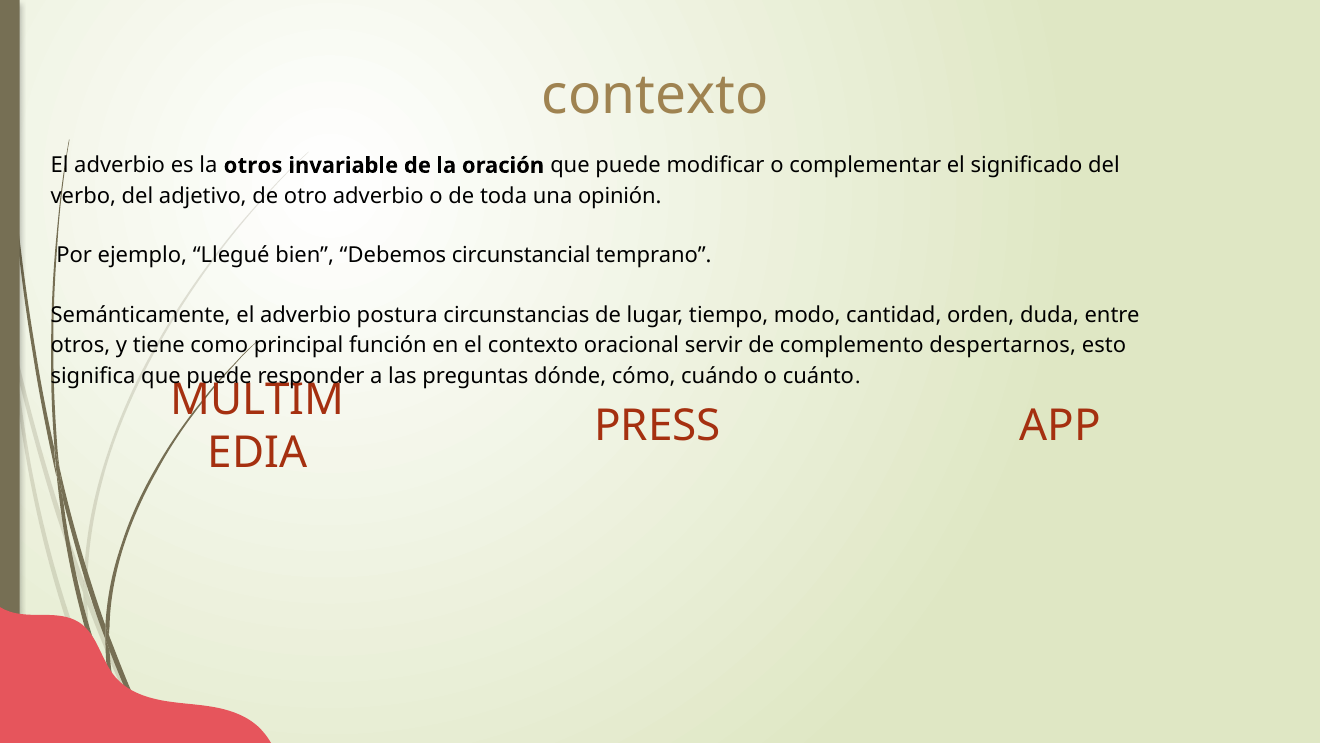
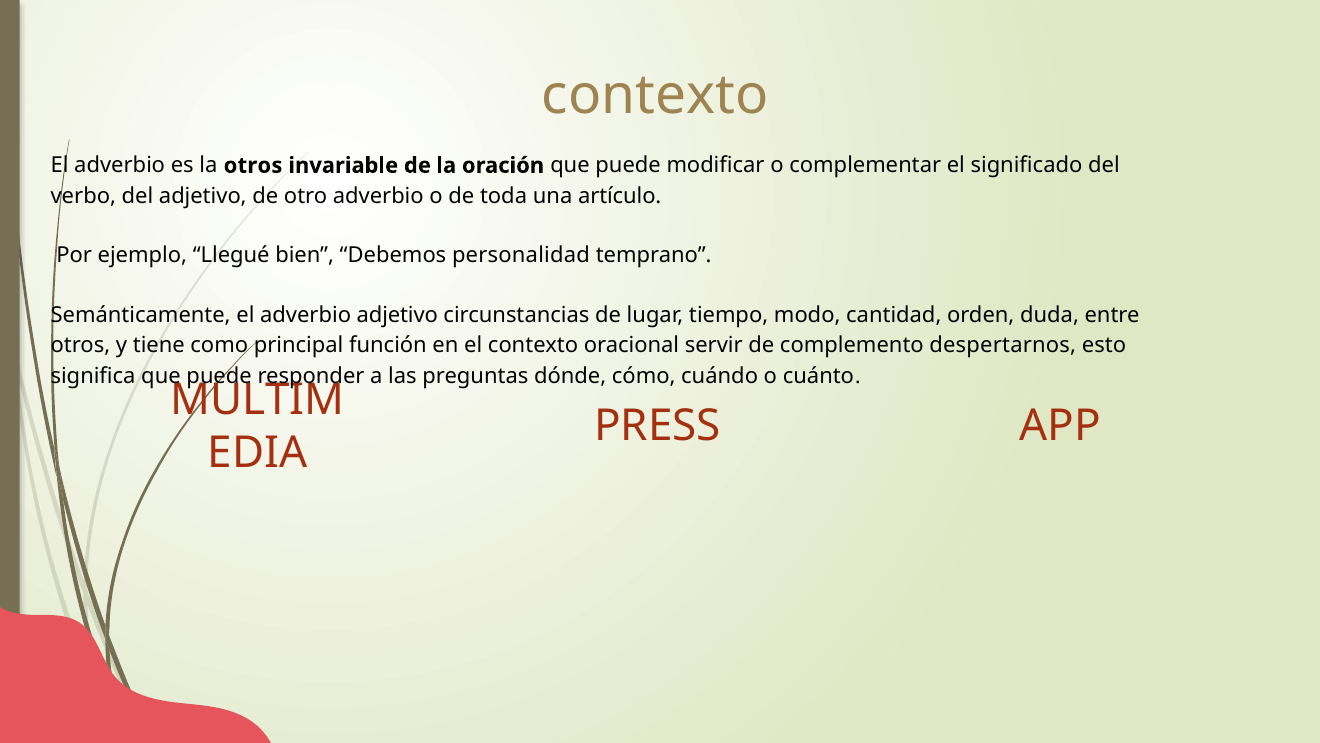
opinión: opinión -> artículo (620, 196)
circunstancial: circunstancial -> personalidad (521, 255)
adverbio postura: postura -> adjetivo (397, 315)
